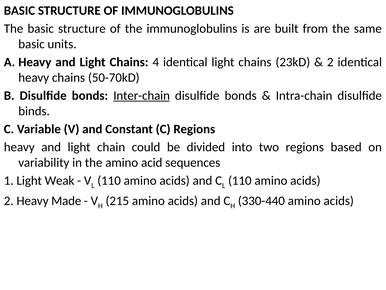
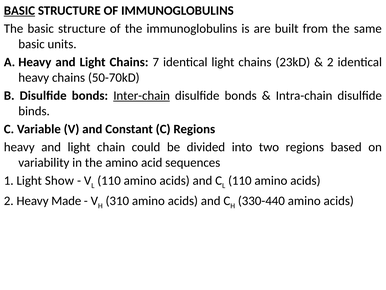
BASIC underline: none -> present (19, 11)
4: 4 -> 7 (156, 62)
Weak: Weak -> Show (59, 180)
215: 215 -> 310 (117, 200)
